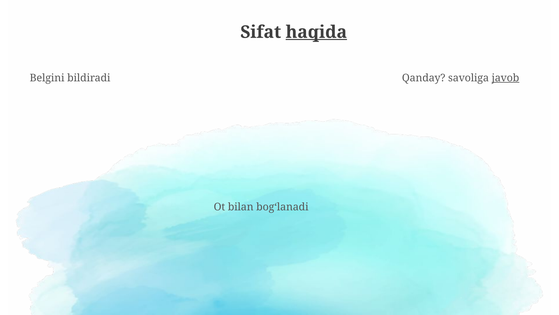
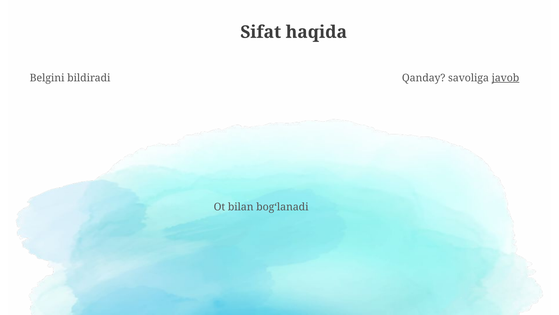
haqida underline: present -> none (316, 32)
